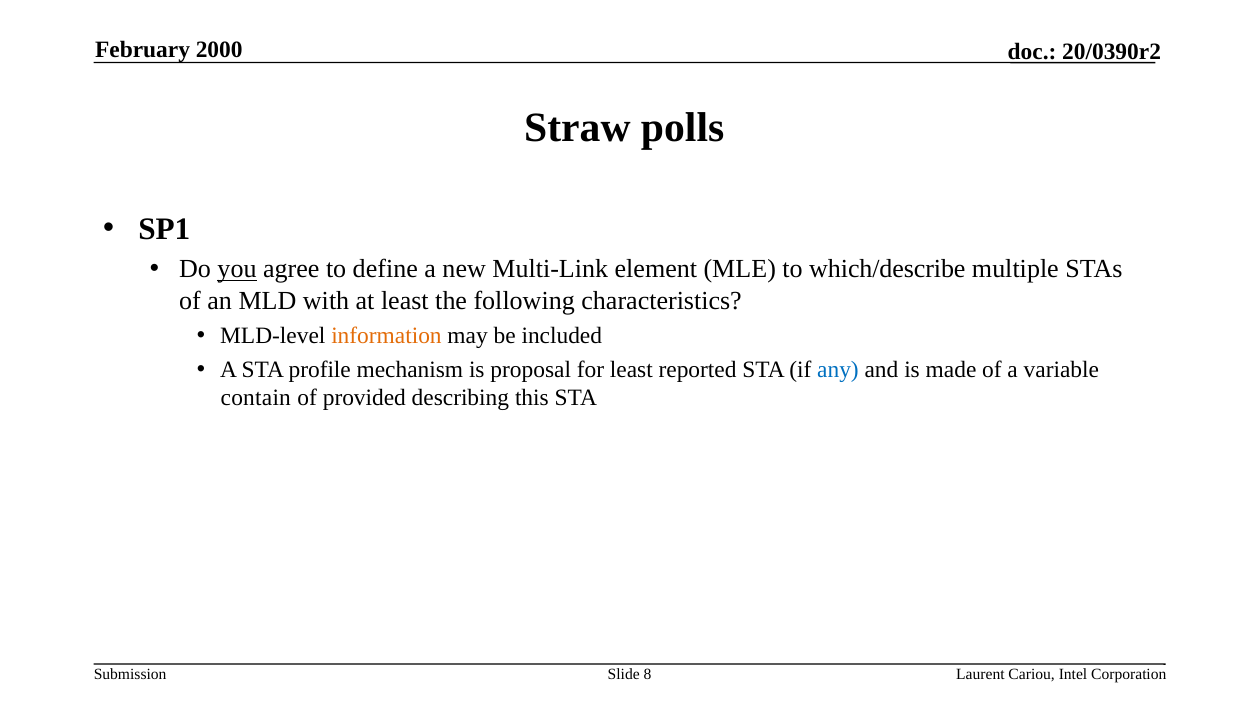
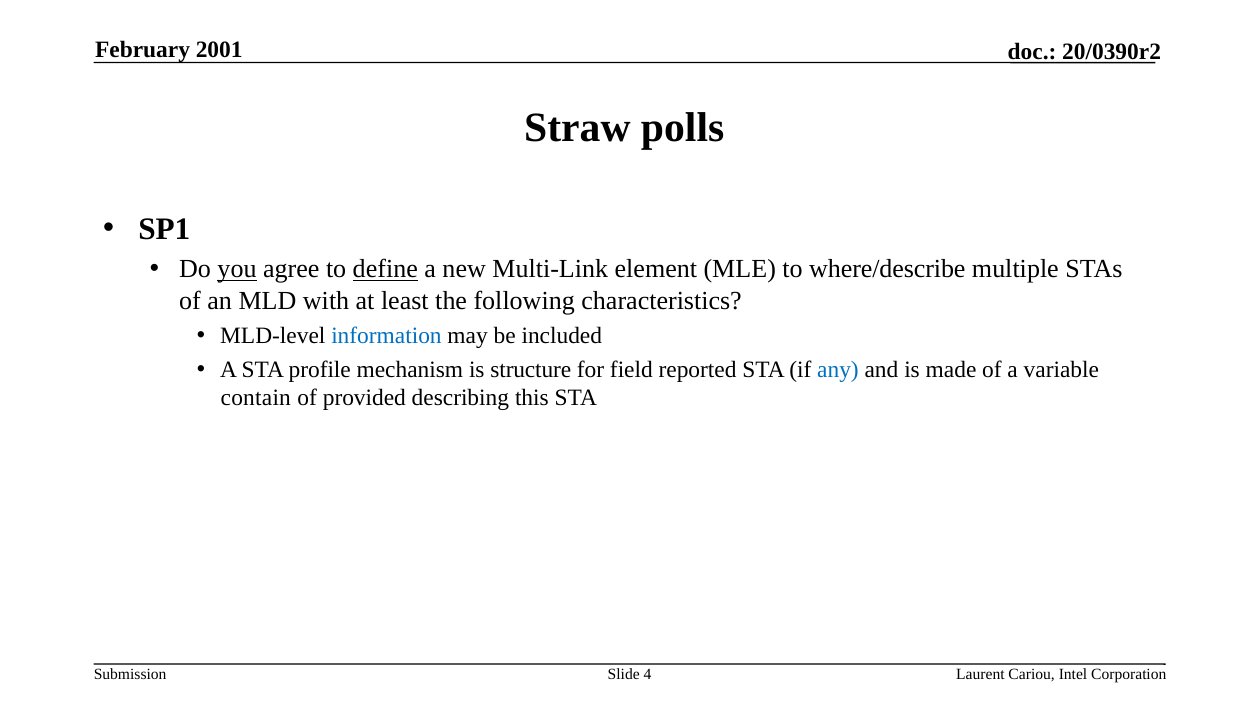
2000: 2000 -> 2001 (219, 50)
define underline: none -> present (385, 269)
which/describe: which/describe -> where/describe (887, 269)
information colour: orange -> blue (386, 336)
proposal: proposal -> structure (531, 370)
for least: least -> field (631, 370)
8: 8 -> 4 (648, 674)
